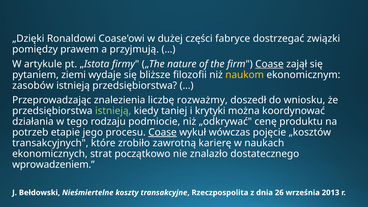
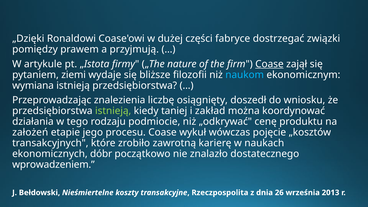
naukom colour: yellow -> light blue (245, 75)
zasobów: zasobów -> wymiana (33, 86)
rozważmy: rozważmy -> osiągnięty (202, 100)
krytyki: krytyki -> zakład (210, 111)
potrzeb: potrzeb -> założeń (30, 132)
Coase underline: present -> none (162, 132)
strat: strat -> dóbr (101, 154)
